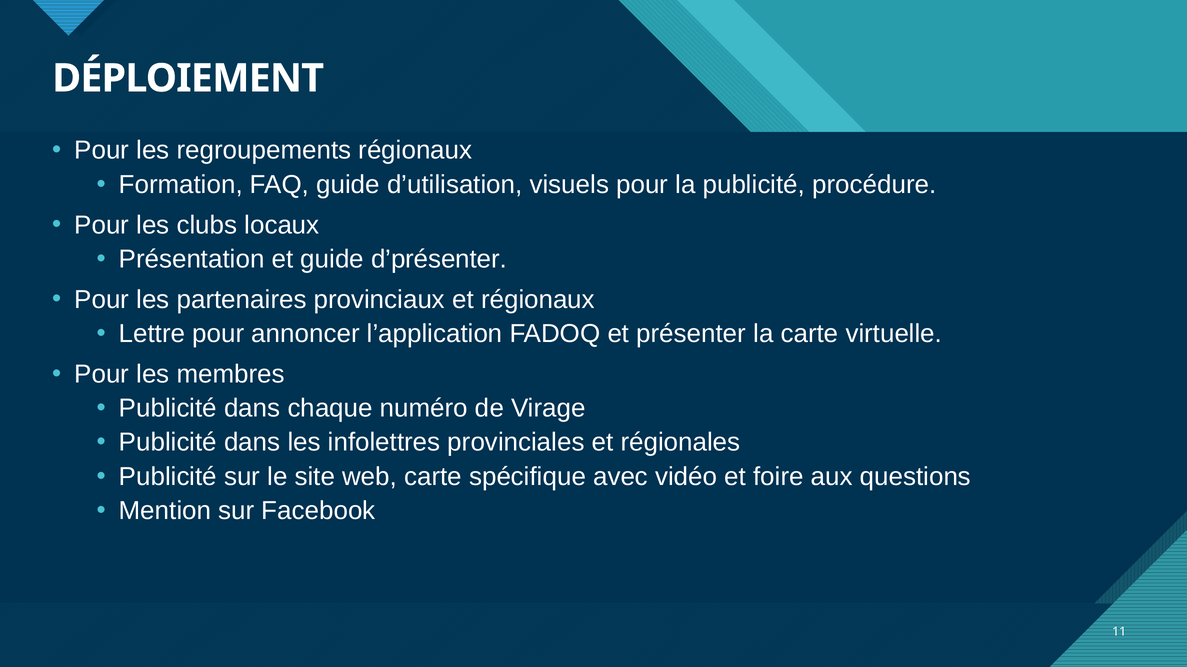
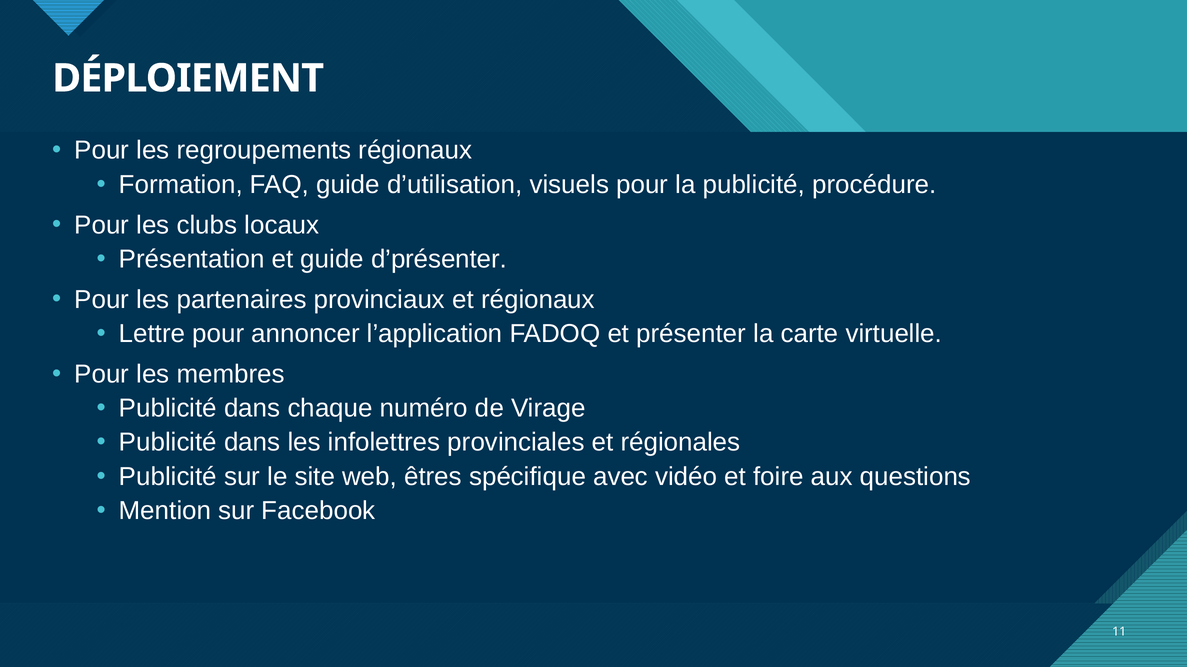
web carte: carte -> êtres (433, 477)
